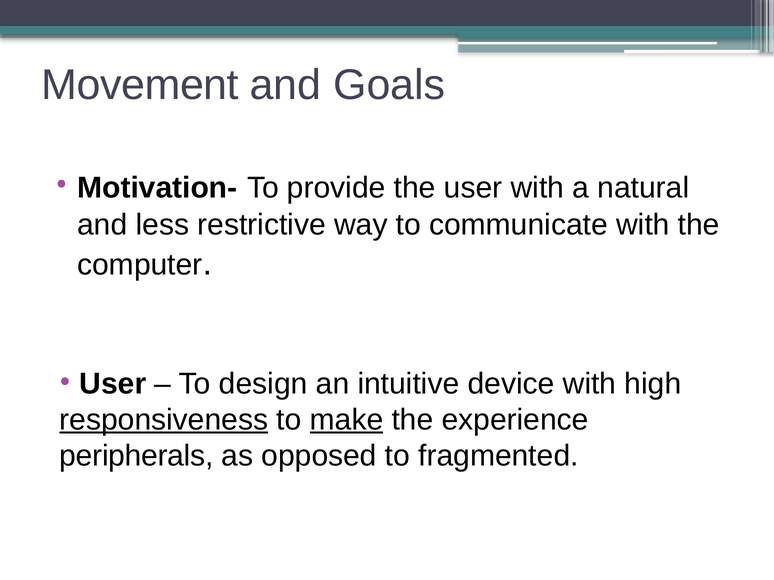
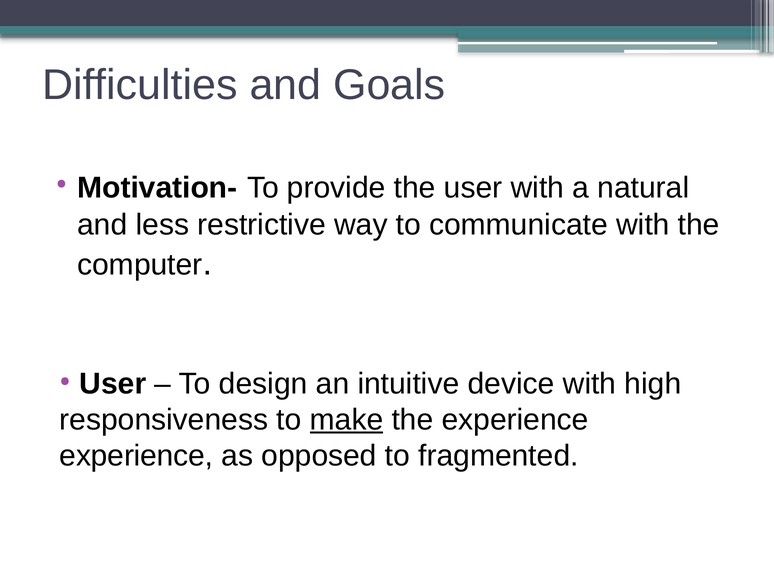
Movement: Movement -> Difficulties (140, 85)
responsiveness underline: present -> none (164, 420)
peripherals: peripherals -> experience (136, 456)
